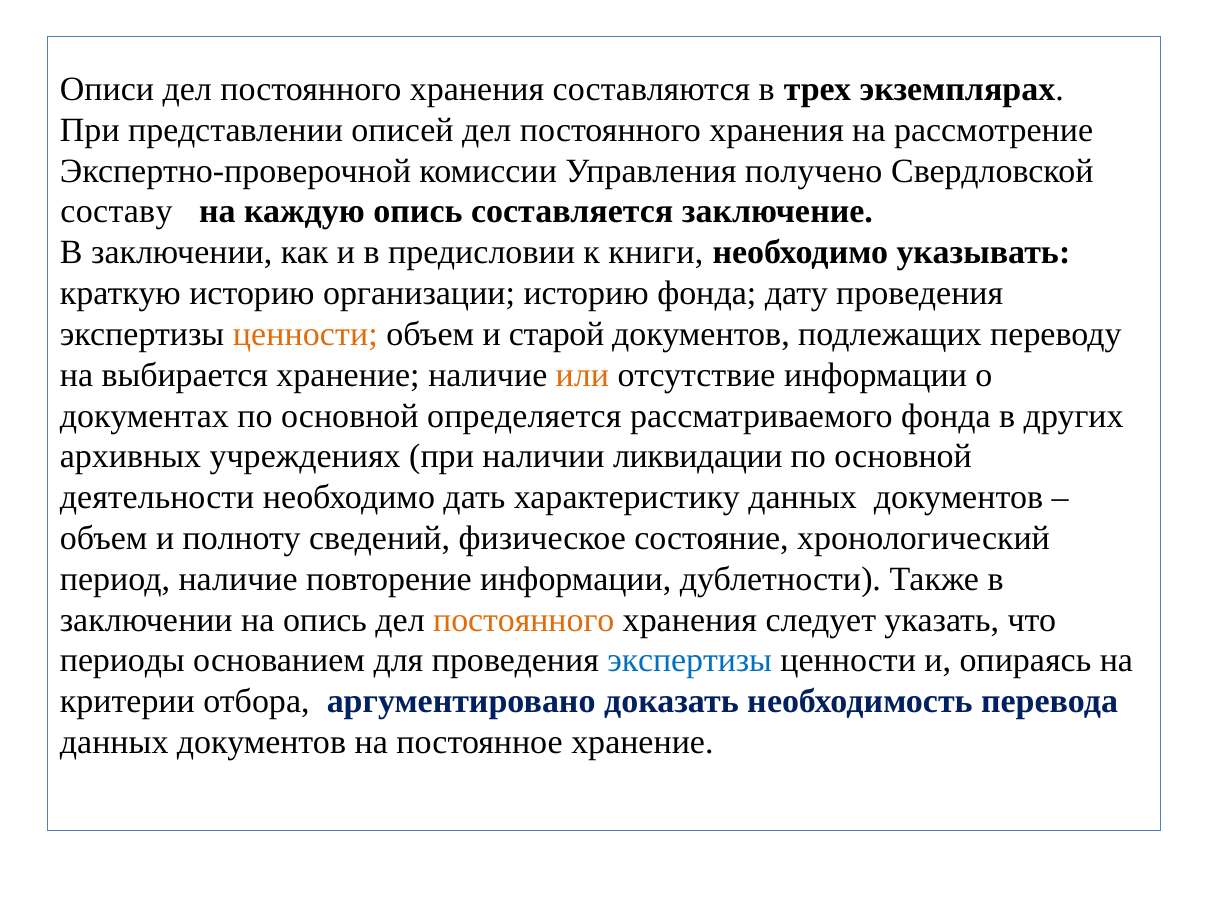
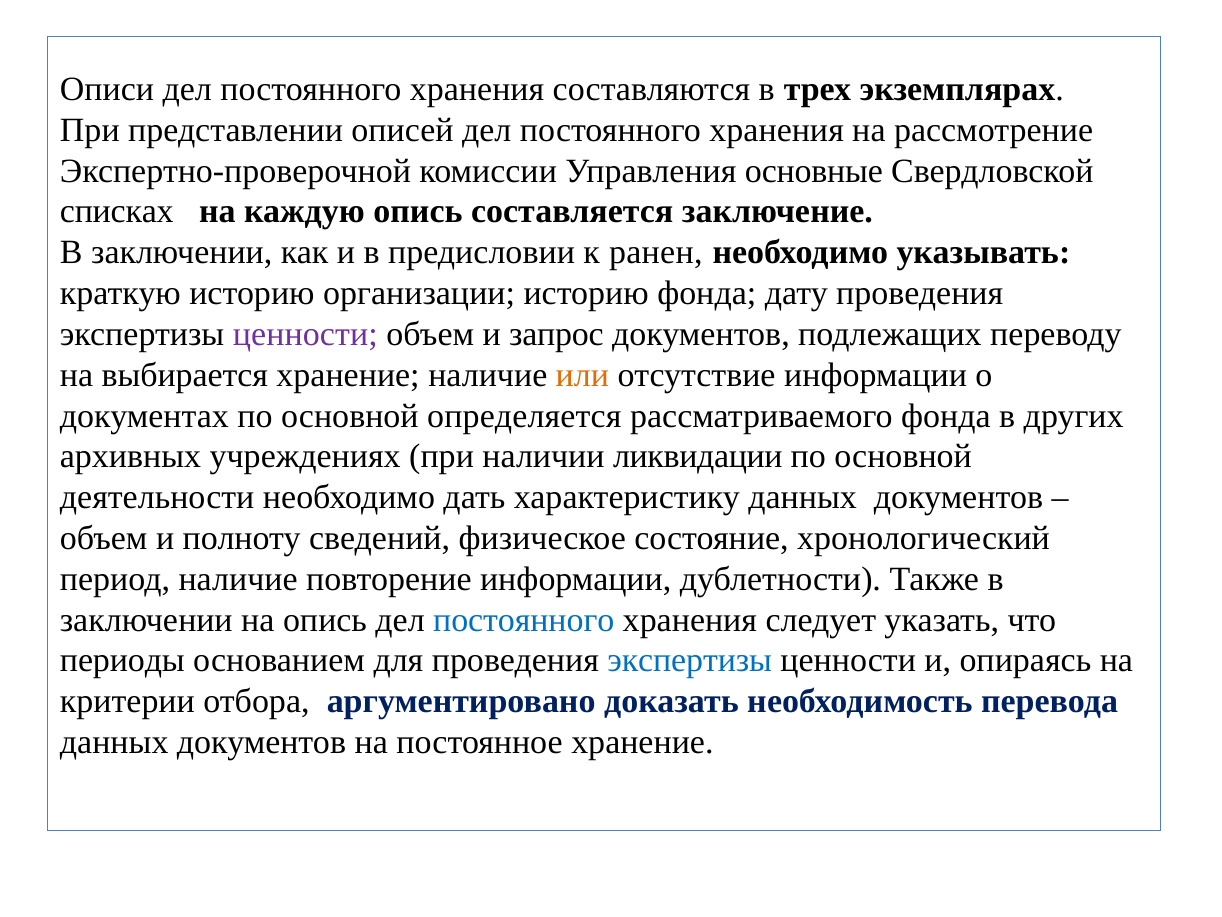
получено: получено -> основные (814, 171)
составу: составу -> списках (117, 212)
книги: книги -> ранен (656, 252)
ценности colour: orange -> purple (305, 334)
старой: старой -> запрос (556, 334)
постоянного colour: orange -> blue (524, 620)
